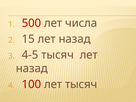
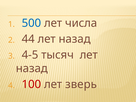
500 colour: red -> blue (31, 23)
15: 15 -> 44 (28, 39)
лет тысяч: тысяч -> зверь (81, 84)
